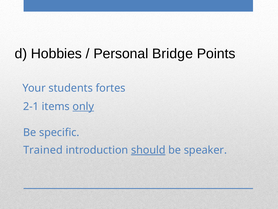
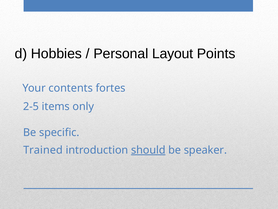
Bridge: Bridge -> Layout (173, 54)
students: students -> contents (71, 88)
2-1: 2-1 -> 2-5 (31, 106)
only underline: present -> none (83, 106)
